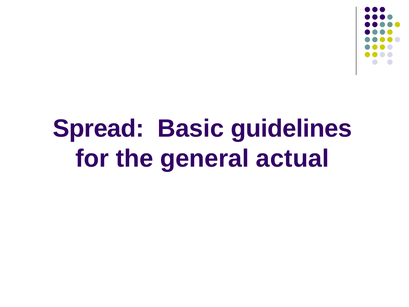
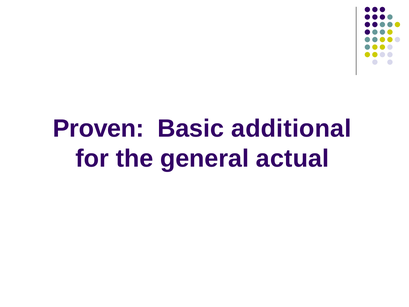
Spread: Spread -> Proven (99, 129)
guidelines: guidelines -> additional (291, 129)
